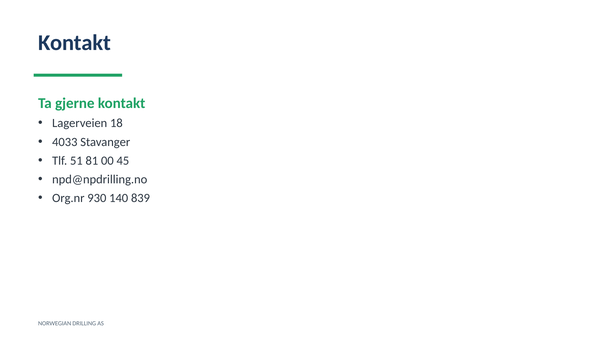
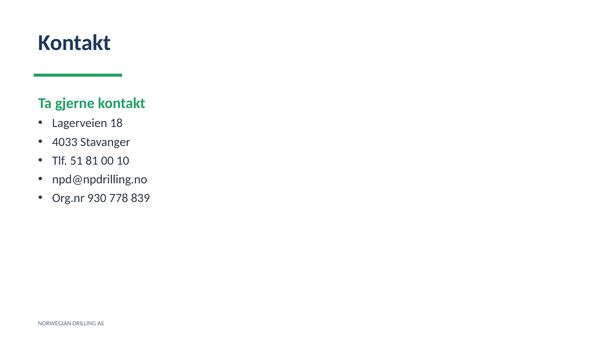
45: 45 -> 10 (123, 161)
140: 140 -> 778 (119, 198)
